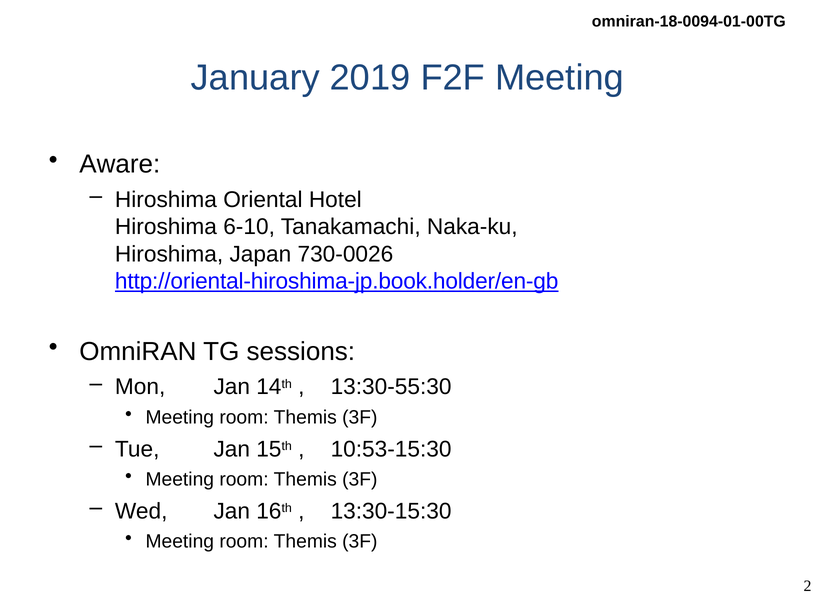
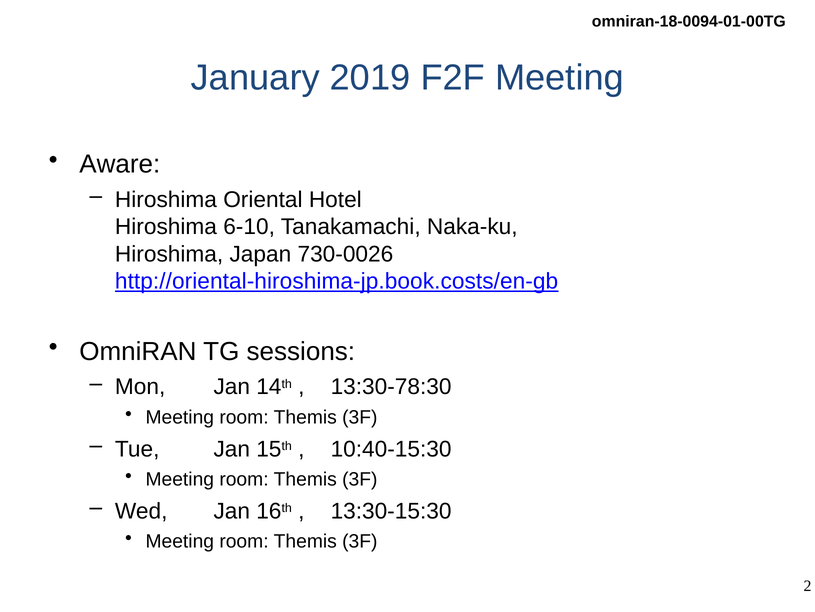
http://oriental-hiroshima-jp.book.holder/en-gb: http://oriental-hiroshima-jp.book.holder/en-gb -> http://oriental-hiroshima-jp.book.costs/en-gb (337, 281)
13:30-55:30: 13:30-55:30 -> 13:30-78:30 (391, 386)
10:53-15:30: 10:53-15:30 -> 10:40-15:30 (391, 449)
